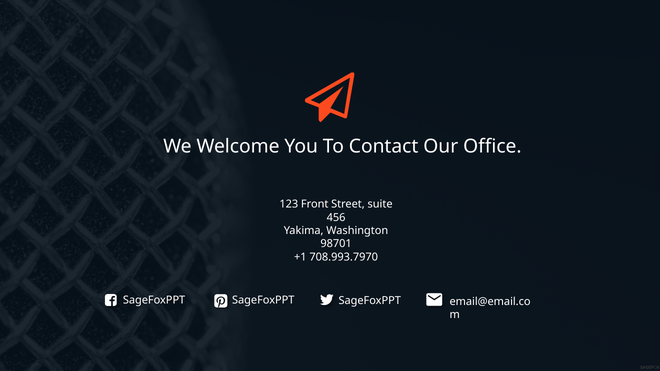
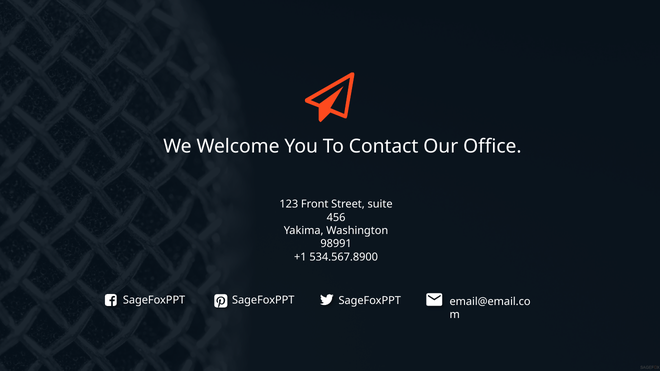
98701: 98701 -> 98991 (336, 244)
708.993.7970: 708.993.7970 -> 534.567.8900 (344, 257)
